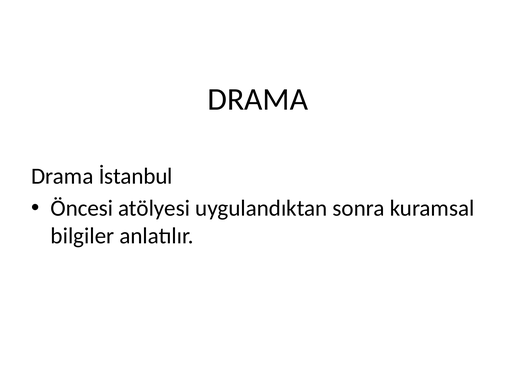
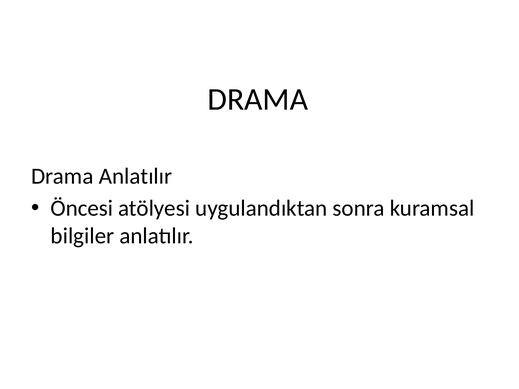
Drama İstanbul: İstanbul -> Anlatılır (136, 176)
